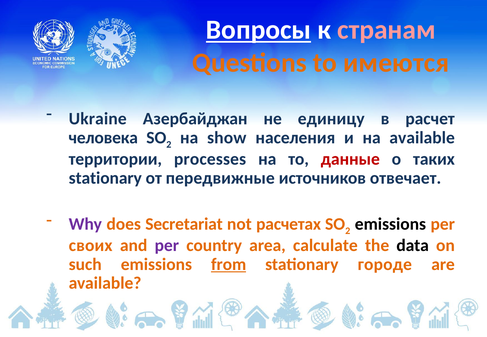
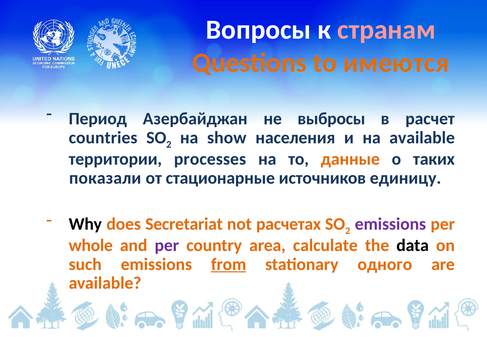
Вопросы underline: present -> none (259, 30)
Ukraine: Ukraine -> Период (98, 119)
единицу: единицу -> выбросы (331, 119)
человека: человека -> countries (103, 138)
данные colour: red -> orange (350, 159)
stationary: stationary -> показали (105, 178)
передвижные: передвижные -> стационарные (220, 178)
отвечает: отвечает -> единицу (406, 178)
Why colour: purple -> black (85, 224)
emissions colour: black -> purple (390, 224)
своих: своих -> whole (91, 246)
городе: городе -> одного (385, 264)
